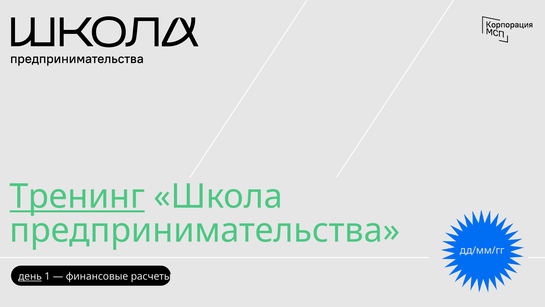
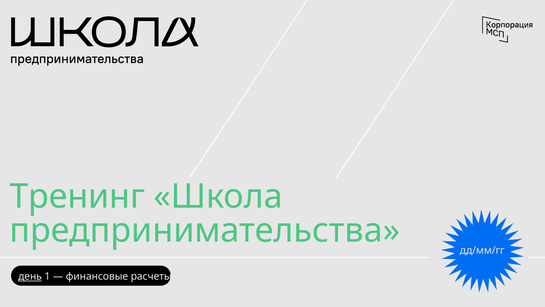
Тренинг underline: present -> none (77, 196)
